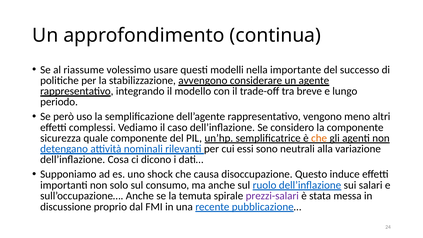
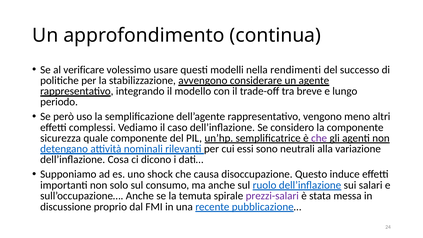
riassume: riassume -> verificare (84, 70)
importante: importante -> rendimenti (296, 70)
che colour: orange -> purple (319, 138)
